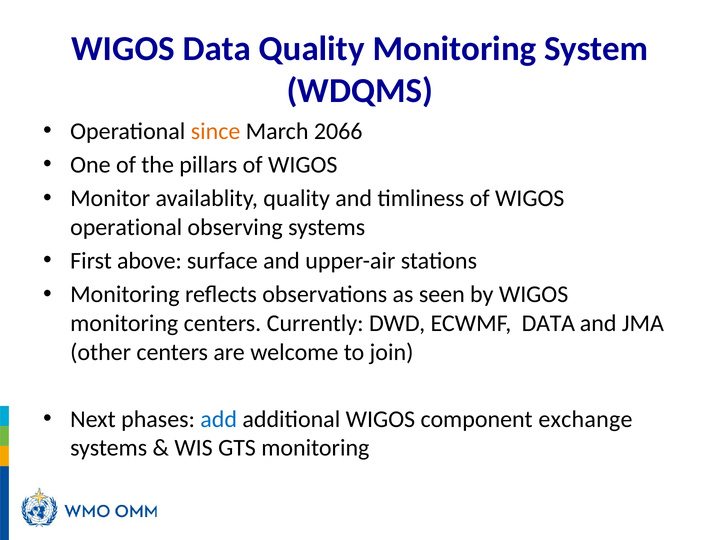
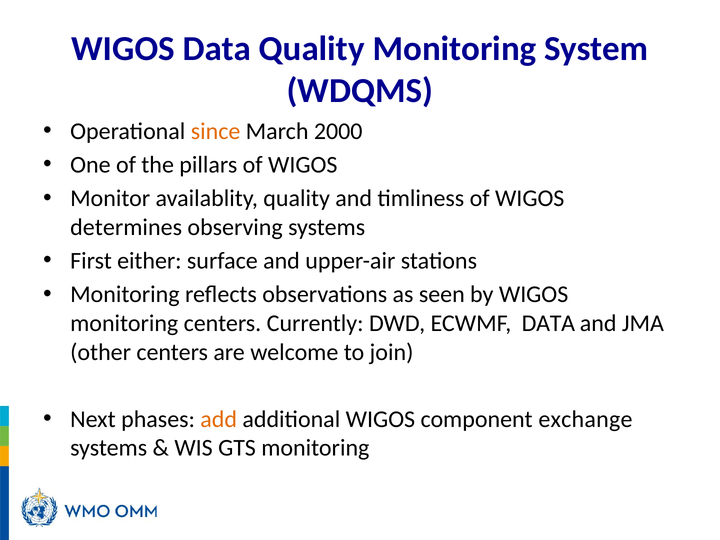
2066: 2066 -> 2000 (338, 131)
operational: operational -> determines (126, 227)
above: above -> either (149, 261)
add colour: blue -> orange (219, 419)
